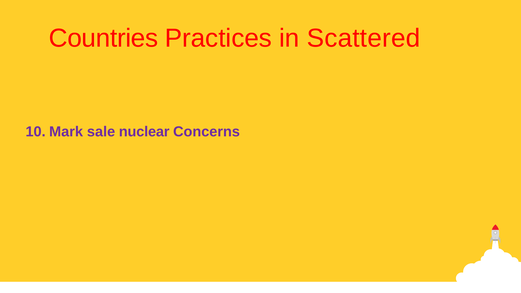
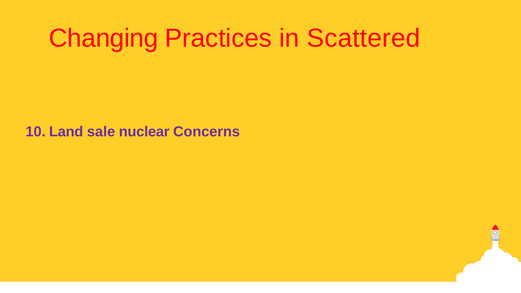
Countries: Countries -> Changing (104, 38)
Mark: Mark -> Land (66, 132)
